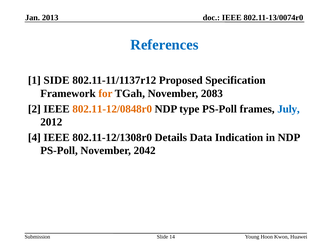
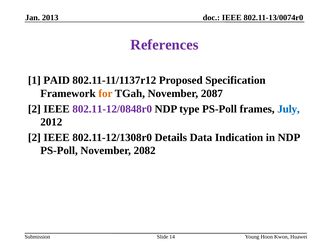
References colour: blue -> purple (164, 45)
SIDE: SIDE -> PAID (57, 80)
2083: 2083 -> 2087 (212, 93)
802.11-12/0848r0 colour: orange -> purple (112, 109)
4: 4 -> 2 (34, 137)
2042: 2042 -> 2082 (145, 150)
